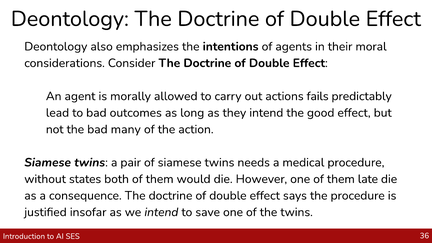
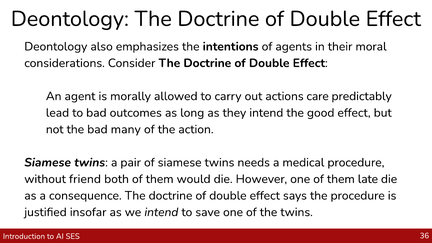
fails: fails -> care (318, 96)
states: states -> friend (85, 179)
